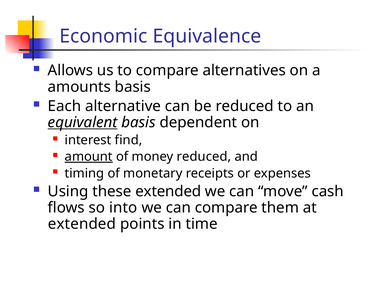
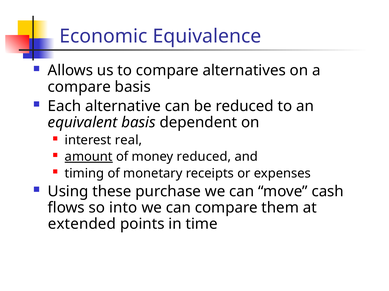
amounts: amounts -> compare (79, 87)
equivalent underline: present -> none (83, 123)
find: find -> real (129, 141)
these extended: extended -> purchase (168, 192)
